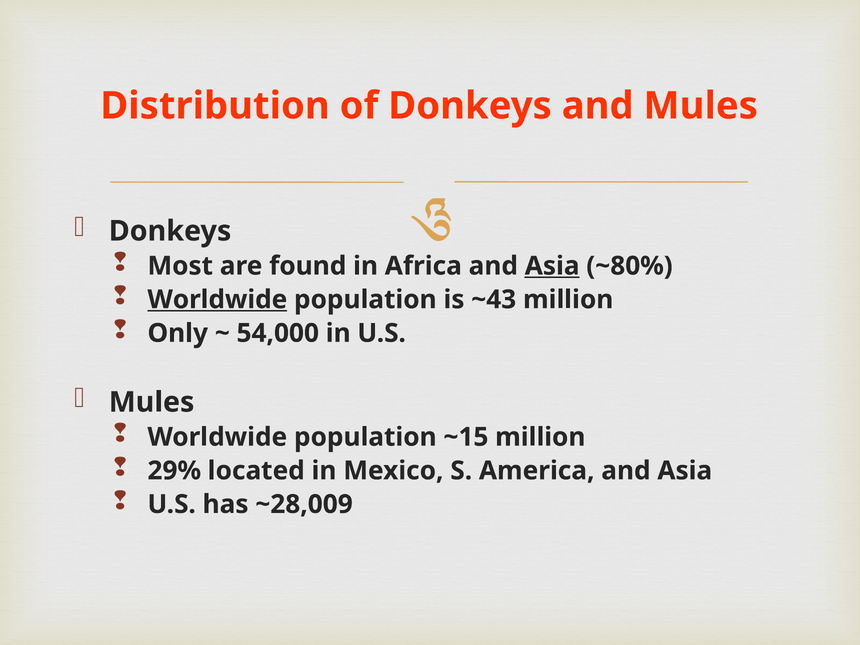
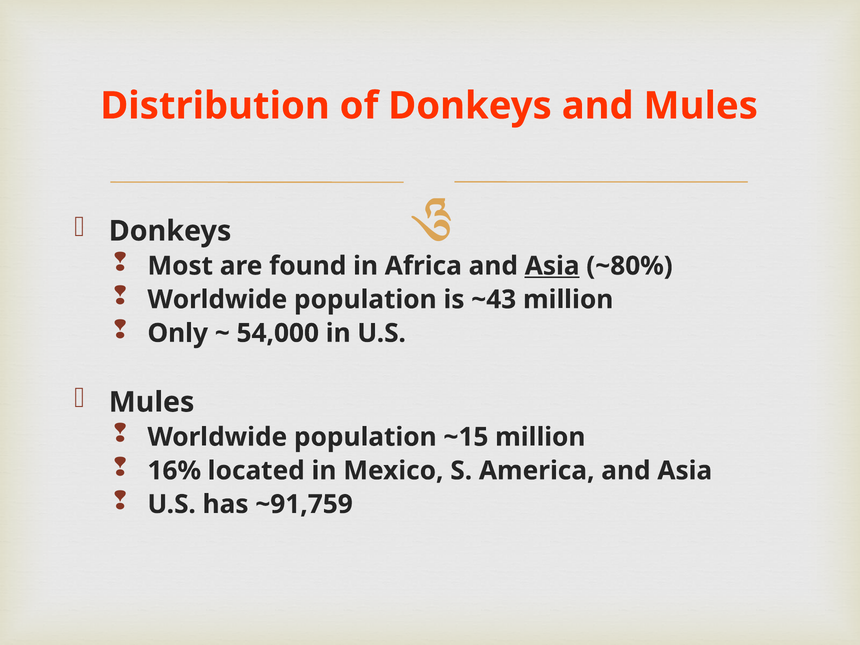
Worldwide underline: present -> none (217, 300)
29%: 29% -> 16% (174, 471)
~28,009: ~28,009 -> ~91,759 (304, 504)
